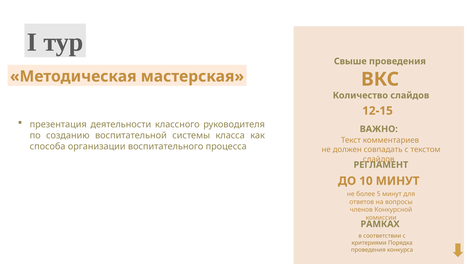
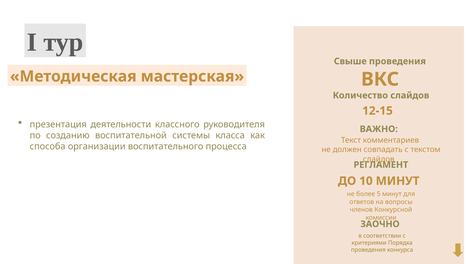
РАМКАХ: РАМКАХ -> ЗАОЧНО (380, 224)
